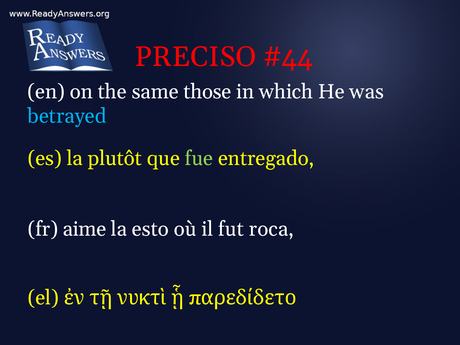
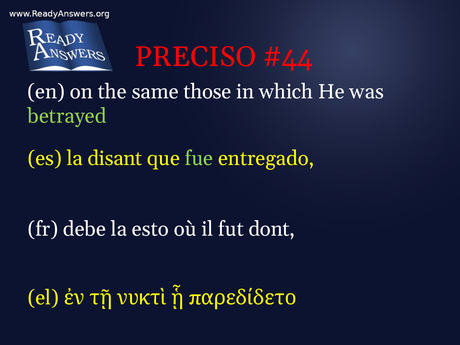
betrayed colour: light blue -> light green (67, 116)
plutôt: plutôt -> disant (115, 158)
aime: aime -> debe (84, 229)
roca: roca -> dont (272, 229)
